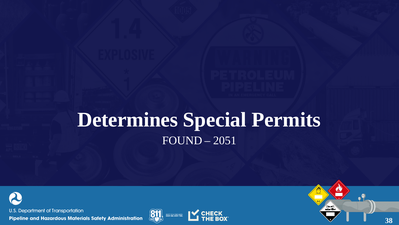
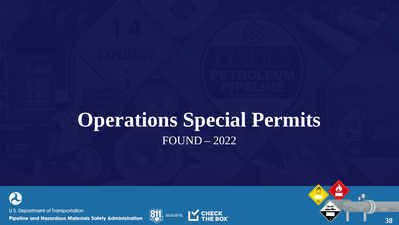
Determines: Determines -> Operations (128, 120)
2051: 2051 -> 2022 (225, 140)
